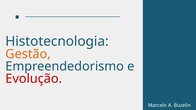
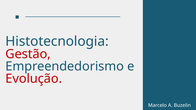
Gestão colour: orange -> red (28, 54)
